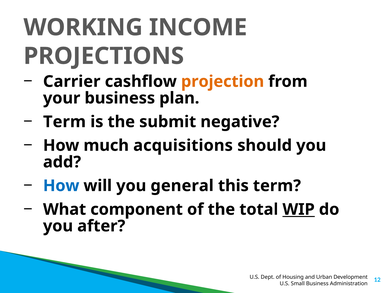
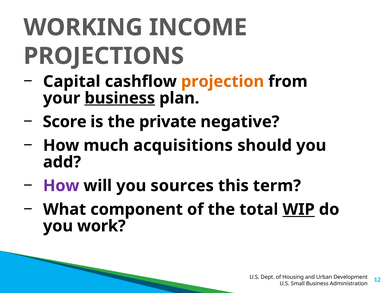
Carrier: Carrier -> Capital (72, 82)
business underline: none -> present (120, 98)
Term: Term -> Score (65, 122)
submit: submit -> private (168, 122)
How colour: blue -> purple (61, 186)
general: general -> sources (182, 186)
after: after -> work (101, 226)
